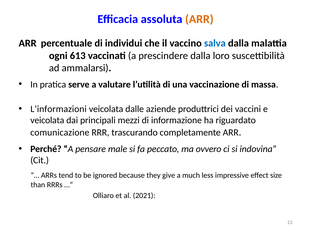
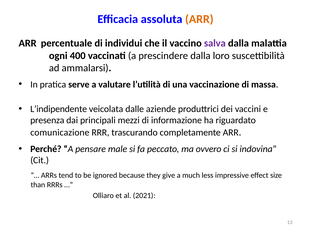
salva colour: blue -> purple (215, 43)
613: 613 -> 400 (78, 56)
L’informazioni: L’informazioni -> L’indipendente (59, 109)
veicolata: veicolata -> presenza (47, 120)
